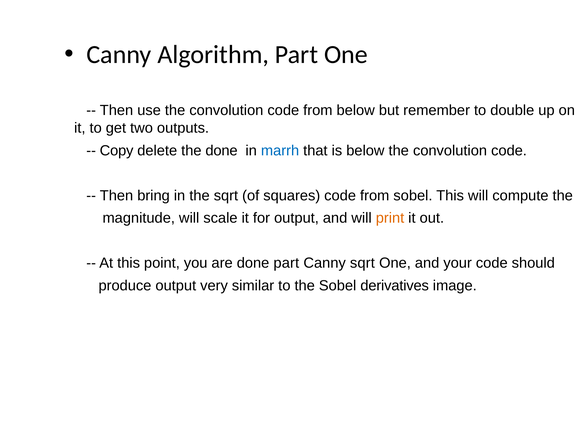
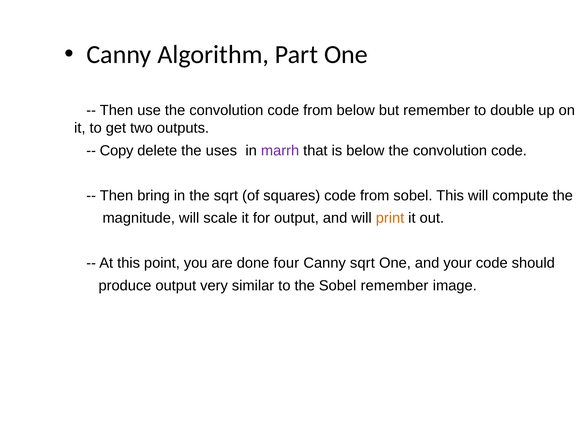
the done: done -> uses (221, 150)
marrh colour: blue -> purple (280, 150)
done part: part -> four (286, 263)
Sobel derivatives: derivatives -> remember (394, 285)
